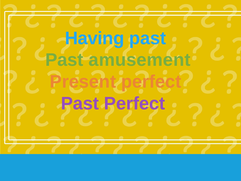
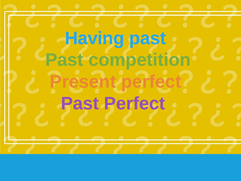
amusement: amusement -> competition (140, 60)
